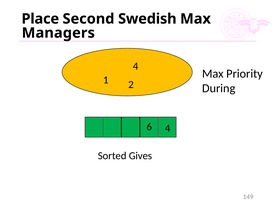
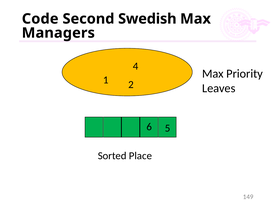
Place: Place -> Code (40, 19)
During: During -> Leaves (219, 88)
6 4: 4 -> 5 (168, 128)
Gives: Gives -> Place (140, 156)
